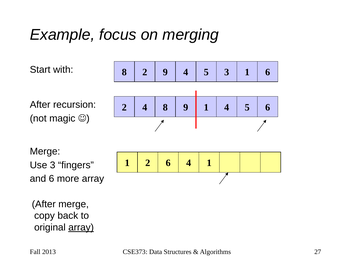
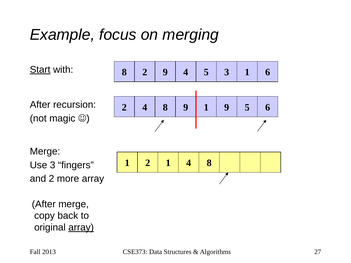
Start underline: none -> present (40, 70)
1 4: 4 -> 9 (227, 107)
2 6: 6 -> 1 (168, 163)
1: 1 -> 8 (209, 163)
and 6: 6 -> 2 (52, 179)
